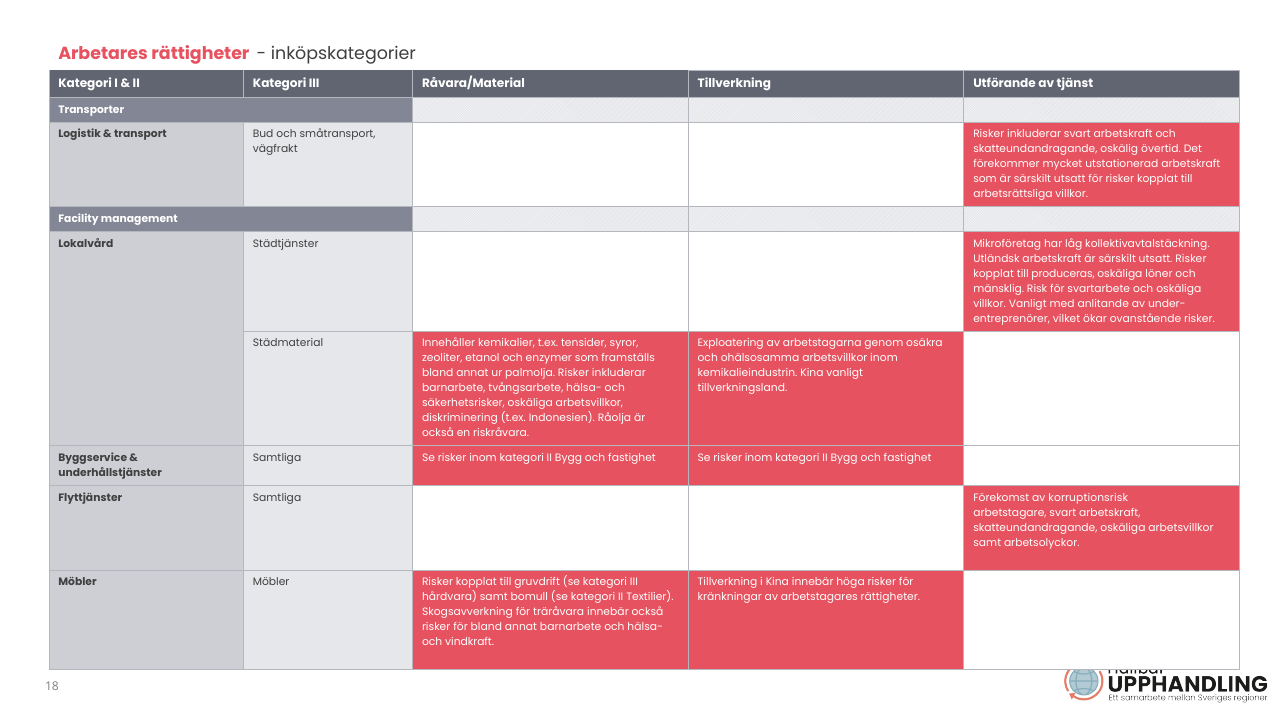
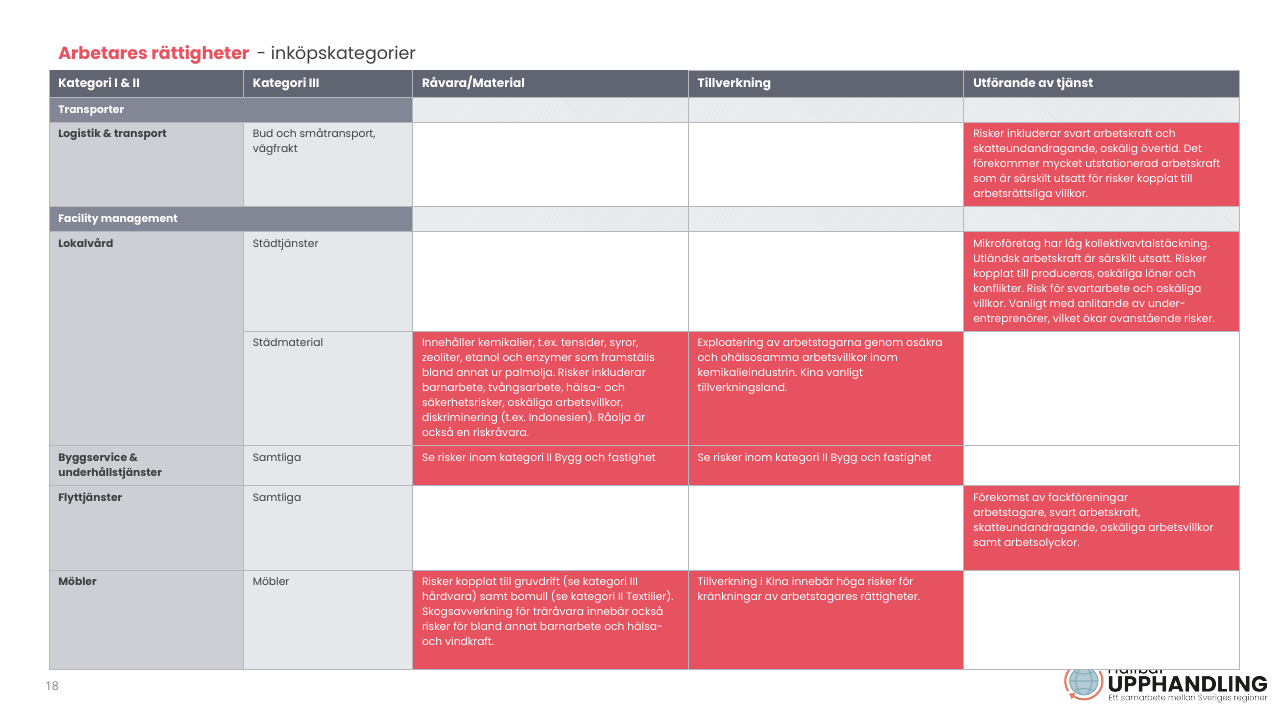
mänsklig: mänsklig -> konflikter (999, 288)
korruptionsrisk: korruptionsrisk -> fackföreningar (1088, 497)
